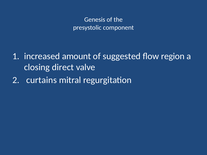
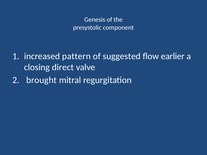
amount: amount -> pattern (76, 56)
region: region -> earlier (173, 56)
curtains: curtains -> brought (41, 80)
